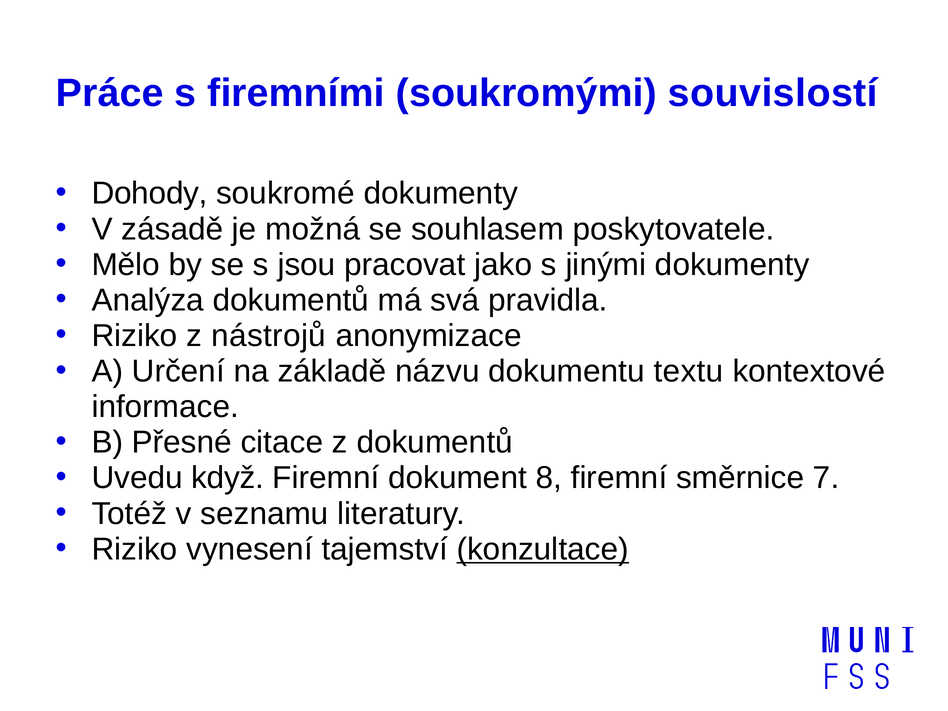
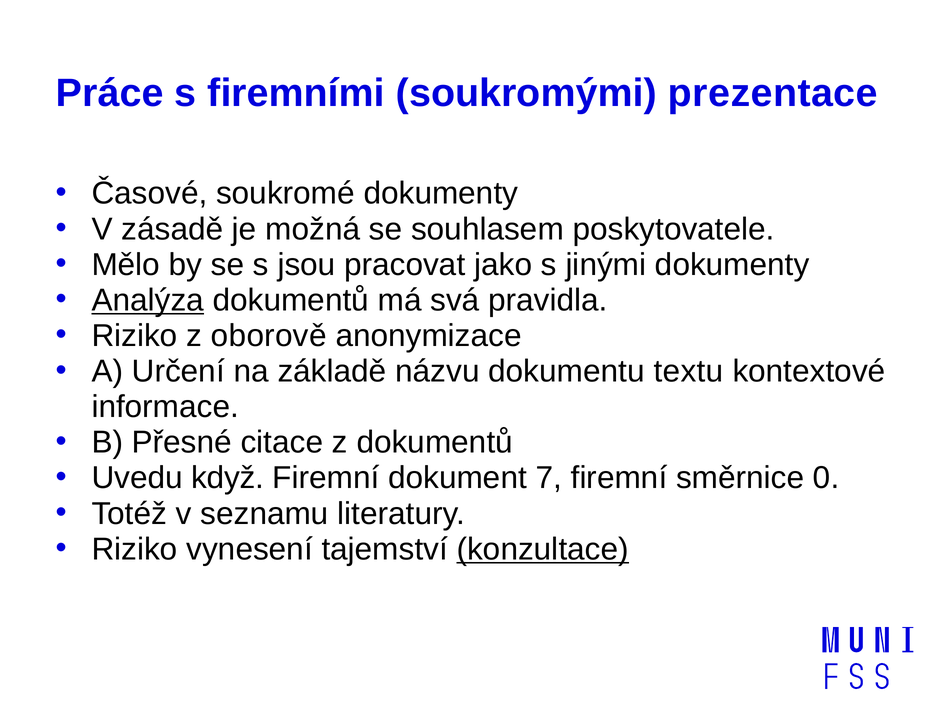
souvislostí: souvislostí -> prezentace (773, 93)
Dohody: Dohody -> Časové (149, 194)
Analýza underline: none -> present (148, 300)
nástrojů: nástrojů -> oborově (269, 336)
8: 8 -> 7 (549, 478)
7: 7 -> 0 (826, 478)
